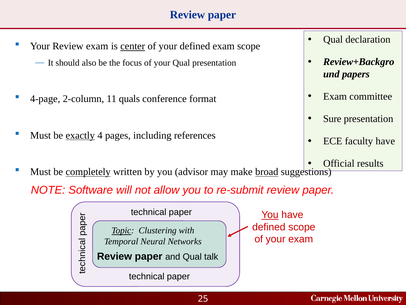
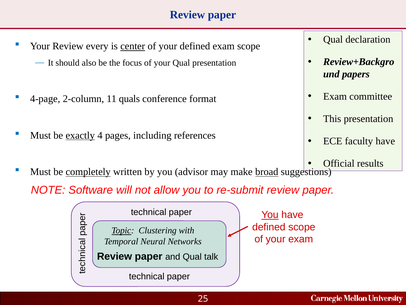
Review exam: exam -> every (97, 46)
Sure: Sure -> This (332, 119)
